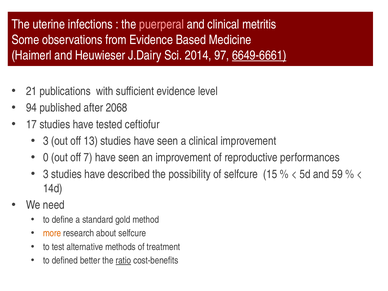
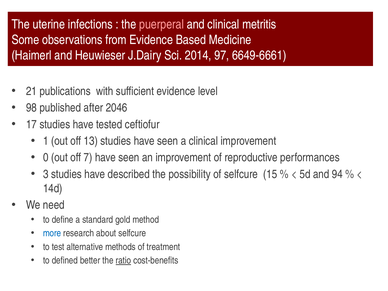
6649-6661 underline: present -> none (259, 55)
94: 94 -> 98 (31, 108)
2068: 2068 -> 2046 (117, 108)
3: 3 -> 1 (46, 141)
59: 59 -> 94 (337, 174)
more colour: orange -> blue (52, 233)
